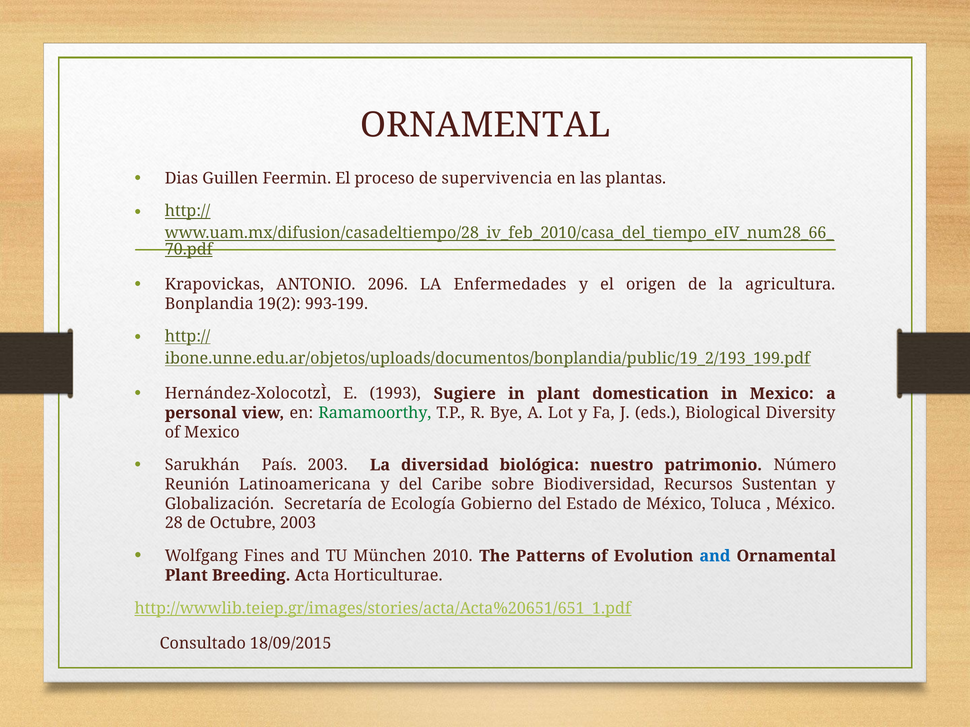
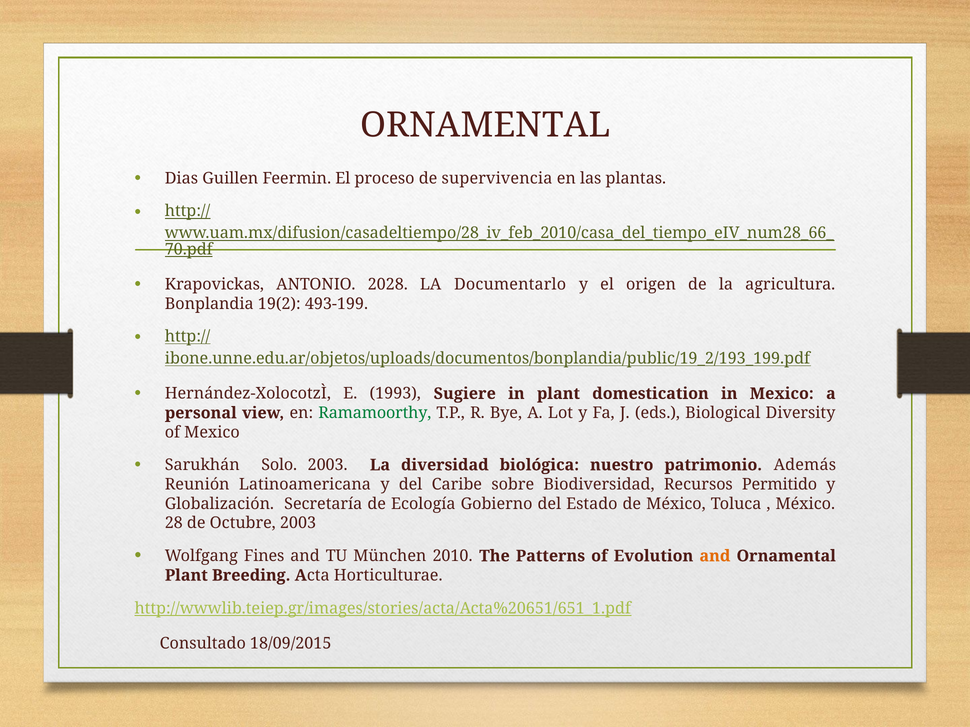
2096: 2096 -> 2028 (388, 285)
Enfermedades: Enfermedades -> Documentarlo (510, 285)
993-199: 993-199 -> 493-199 (336, 304)
País: País -> Solo (279, 465)
Número: Número -> Además (805, 465)
Sustentan: Sustentan -> Permitido (780, 485)
and colour: blue -> orange (715, 556)
